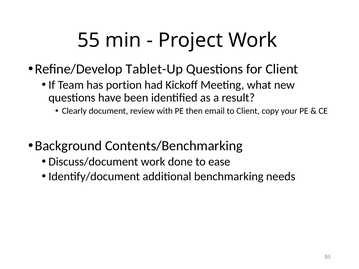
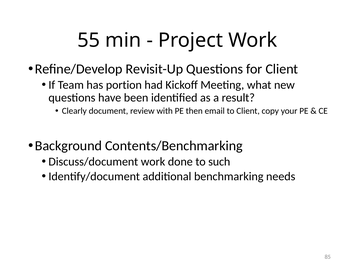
Tablet-Up: Tablet-Up -> Revisit-Up (154, 69)
ease: ease -> such (219, 162)
